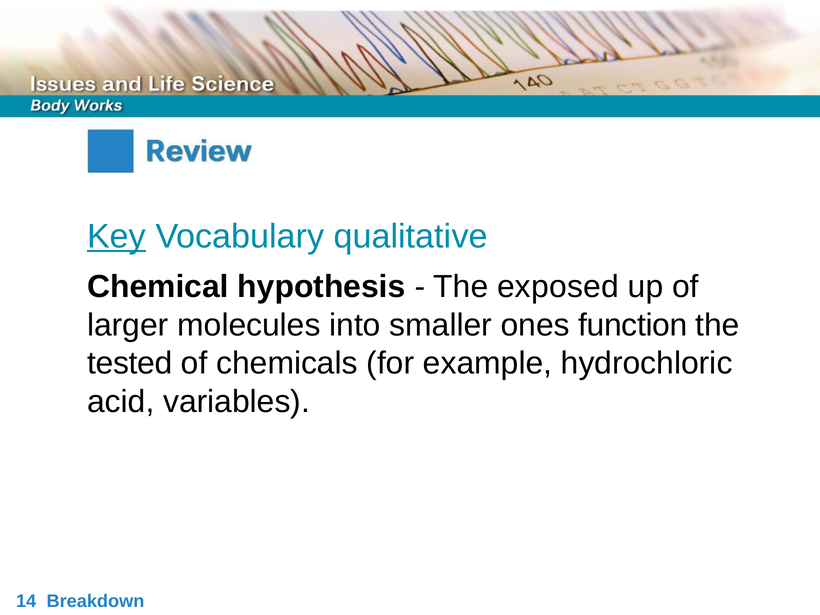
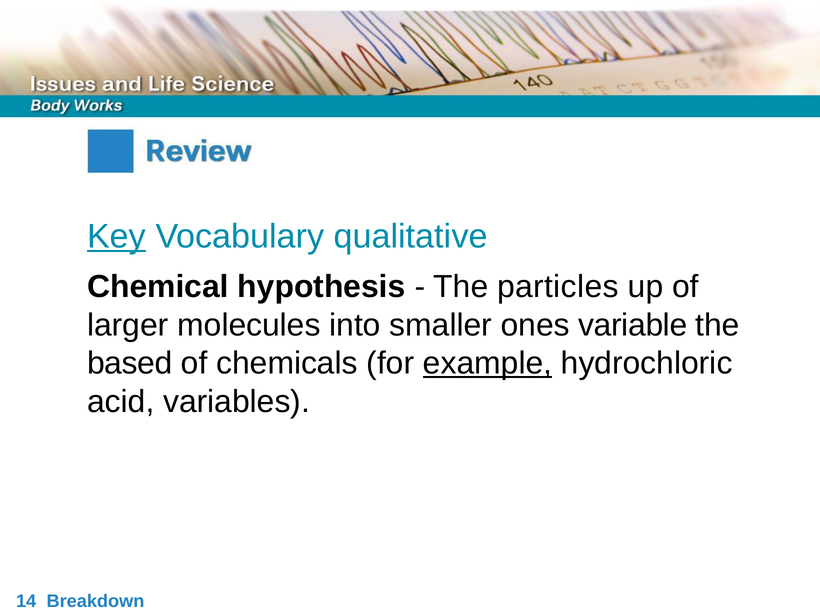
exposed: exposed -> particles (558, 287)
function: function -> variable (633, 325)
tested: tested -> based (130, 363)
example underline: none -> present (488, 363)
